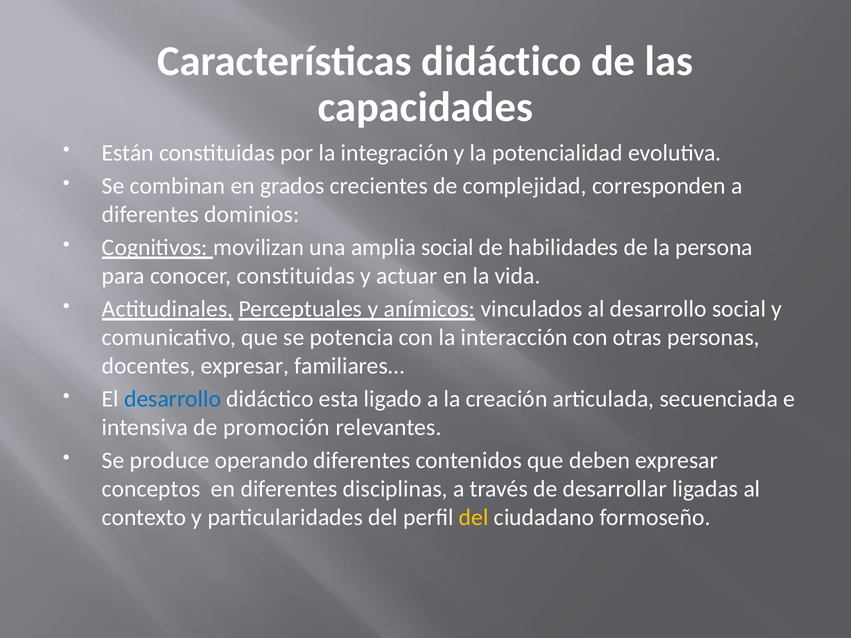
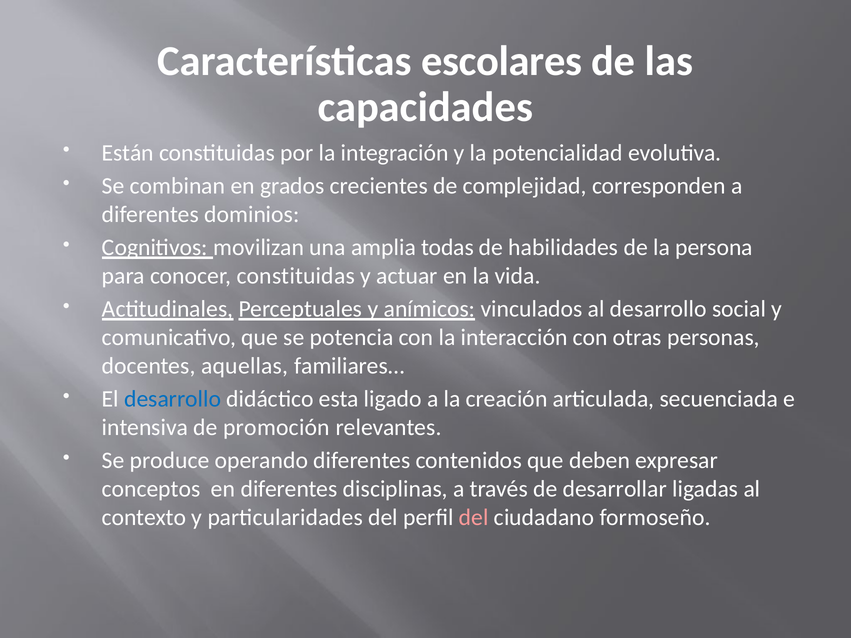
Características didáctico: didáctico -> escolares (502, 61)
amplia social: social -> todas (448, 248)
docentes expresar: expresar -> aquellas (245, 366)
del colour: yellow -> pink (474, 518)
